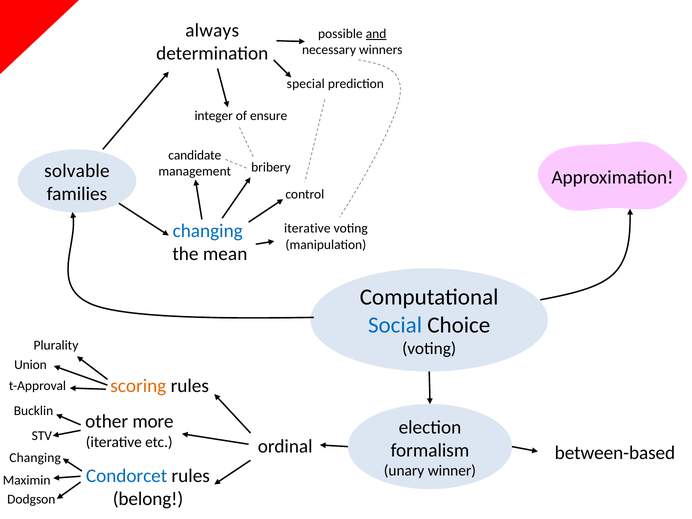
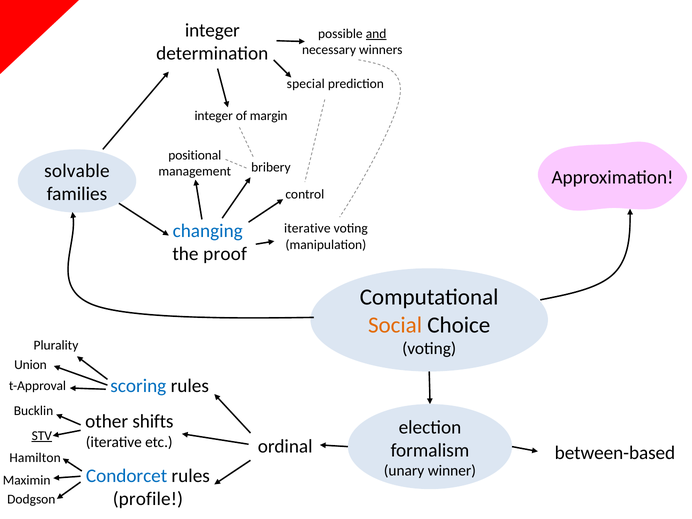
always: always -> integer (212, 31)
ensure: ensure -> margin (269, 116)
candidate: candidate -> positional (195, 155)
mean: mean -> proof (225, 254)
Social colour: blue -> orange (395, 325)
scoring colour: orange -> blue (138, 386)
more: more -> shifts (153, 422)
STV underline: none -> present (42, 436)
Changing: Changing -> Hamilton (35, 458)
belong: belong -> profile (148, 499)
